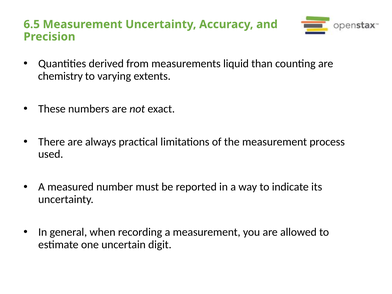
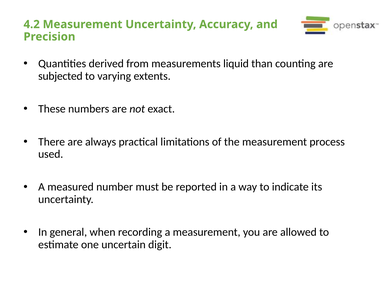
6.5: 6.5 -> 4.2 (32, 24)
chemistry: chemistry -> subjected (60, 76)
